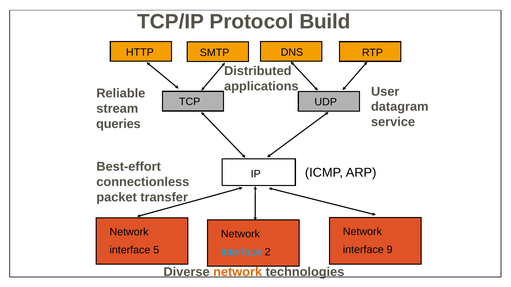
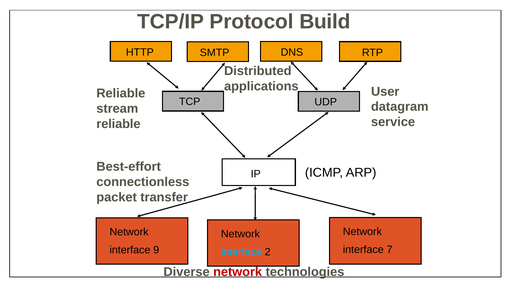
queries: queries -> reliable (118, 124)
9: 9 -> 7 (390, 250)
5: 5 -> 9 (156, 250)
network colour: orange -> red (238, 273)
